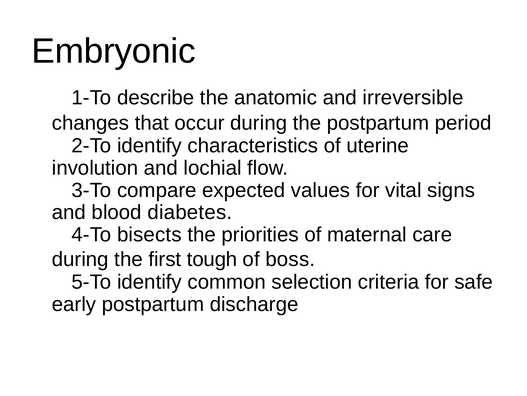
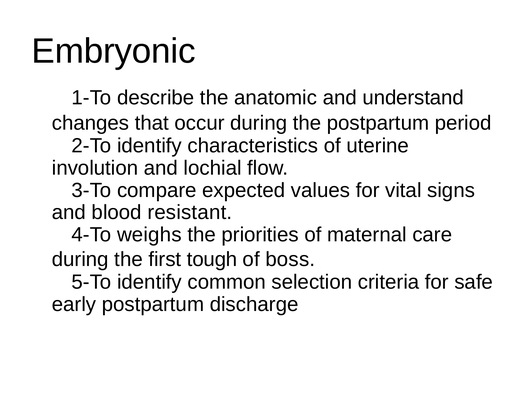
irreversible: irreversible -> understand (413, 98)
diabetes: diabetes -> resistant (190, 212)
bisects: bisects -> weighs (149, 234)
